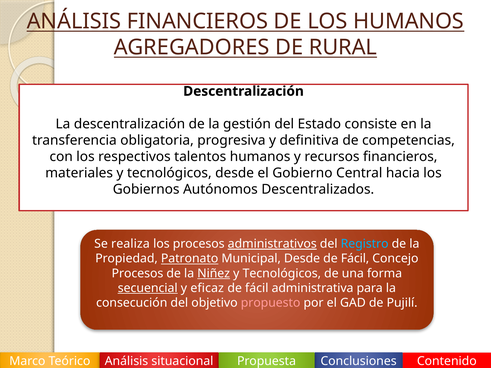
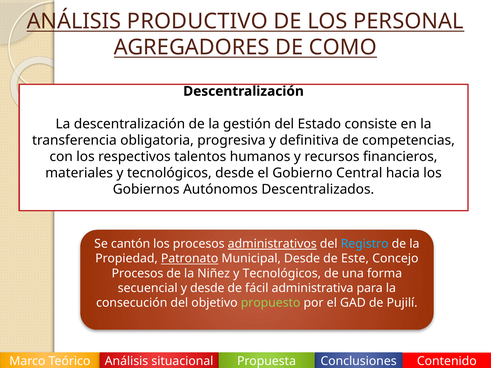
ANÁLISIS FINANCIEROS: FINANCIEROS -> PRODUCTIVO (197, 21)
LOS HUMANOS: HUMANOS -> PERSONAL (408, 21)
RURAL: RURAL -> COMO (343, 47)
realiza: realiza -> cantón (131, 244)
Fácil: Fácil -> Este (355, 259)
Niñez underline: present -> none (214, 273)
secuencial underline: present -> none (148, 288)
y eficaz: eficaz -> desde (207, 288)
propuesto colour: pink -> light green (271, 303)
